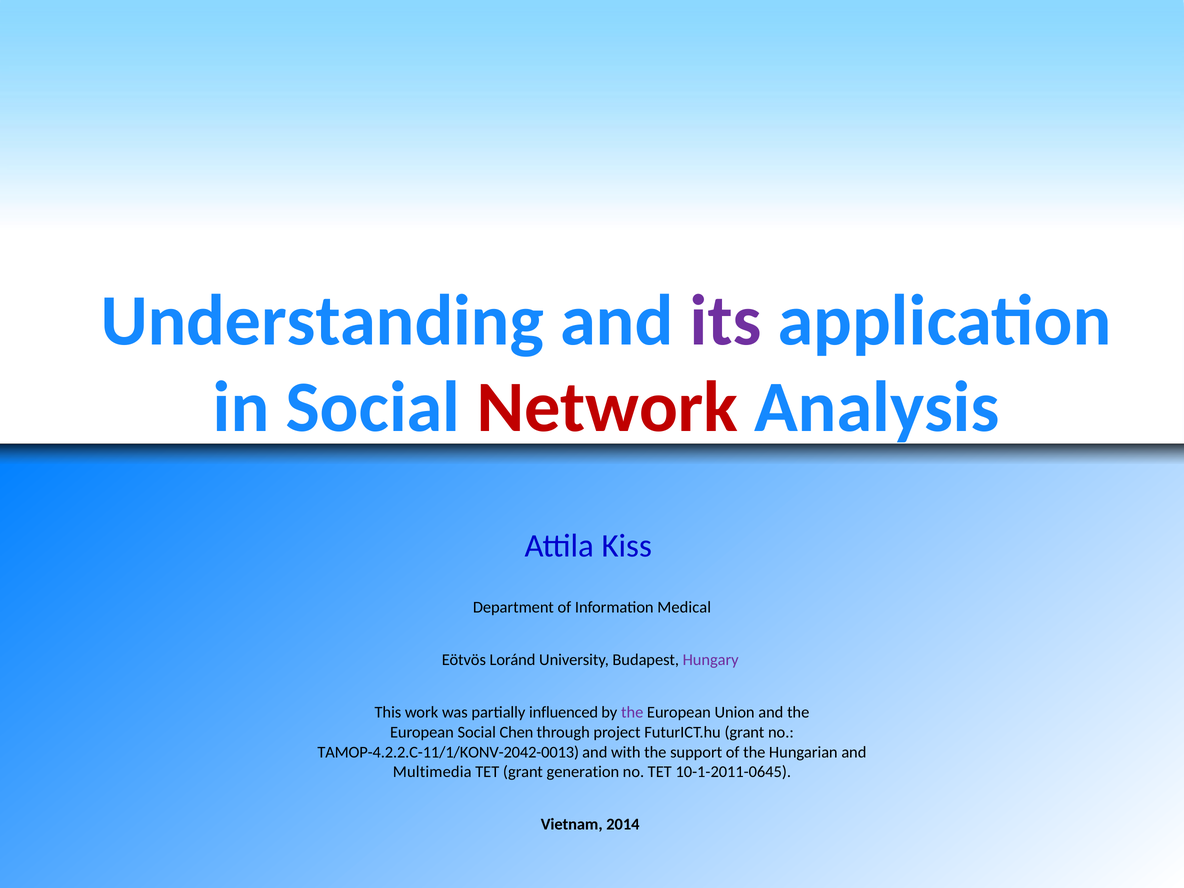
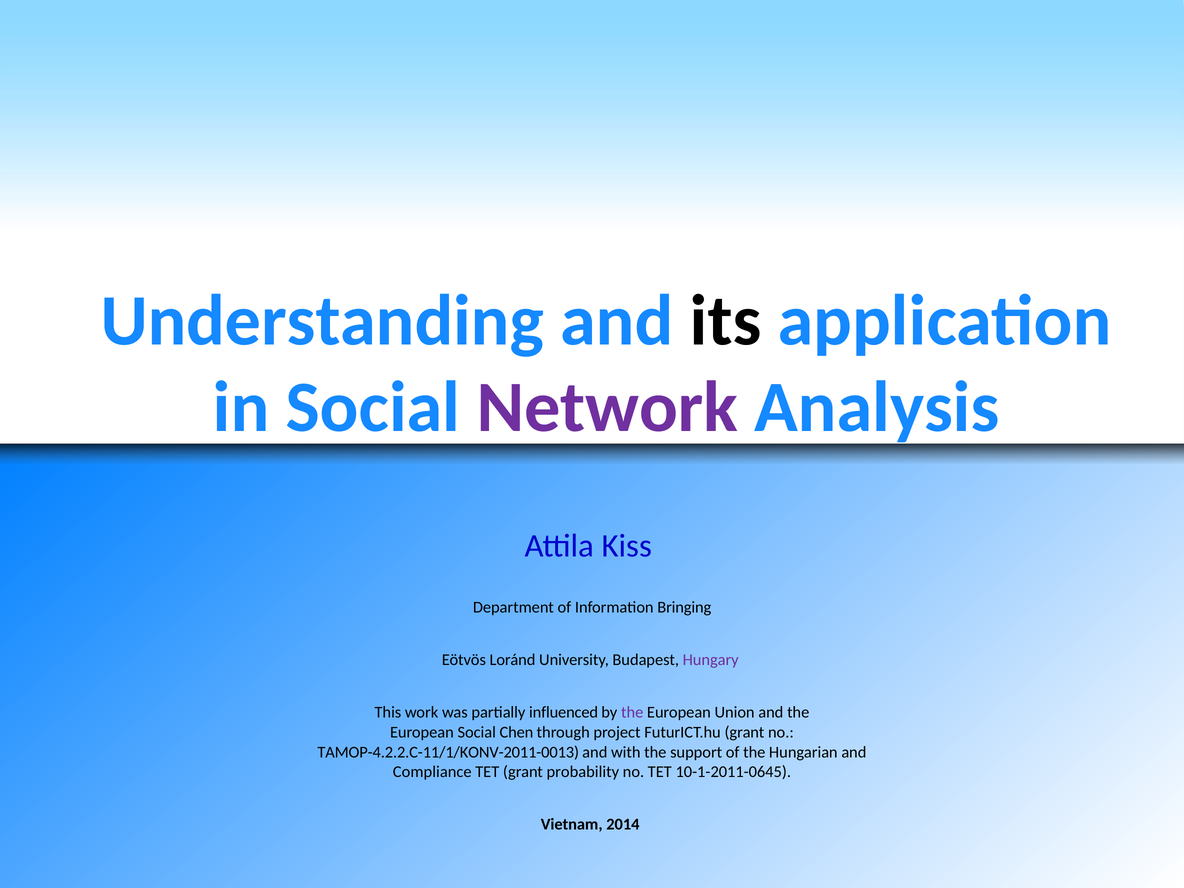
its colour: purple -> black (726, 321)
Network colour: red -> purple (607, 408)
Medical: Medical -> Bringing (684, 607)
TAMOP-4.2.2.C-11/1/KONV-2042-0013: TAMOP-4.2.2.C-11/1/KONV-2042-0013 -> TAMOP-4.2.2.C-11/1/KONV-2011-0013 (448, 752)
Multimedia: Multimedia -> Compliance (432, 772)
generation: generation -> probability (583, 772)
